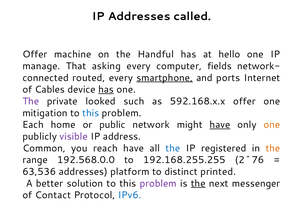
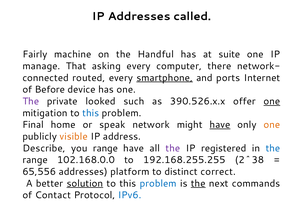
Offer: Offer -> Fairly (35, 54)
hello: hello -> suite (229, 54)
fields: fields -> there (219, 66)
Cables: Cables -> Before (50, 89)
has underline: present -> none (106, 89)
592.168.x.x: 592.168.x.x -> 390.526.x.x (198, 101)
one underline: none -> present (272, 101)
Each: Each -> Final (33, 125)
public: public -> speak (112, 125)
visible colour: purple -> orange (74, 136)
Common: Common -> Describe (44, 148)
you reach: reach -> range (105, 148)
the colour: blue -> purple (173, 148)
the colour: orange -> blue (273, 148)
192.568.0.0: 192.568.0.0 -> 102.168.0.0 (86, 160)
2^76: 2^76 -> 2^38 (250, 160)
63,536: 63,536 -> 65,556 (39, 171)
printed: printed -> correct (218, 171)
solution underline: none -> present (85, 183)
problem colour: purple -> blue (158, 183)
messenger: messenger -> commands (256, 183)
